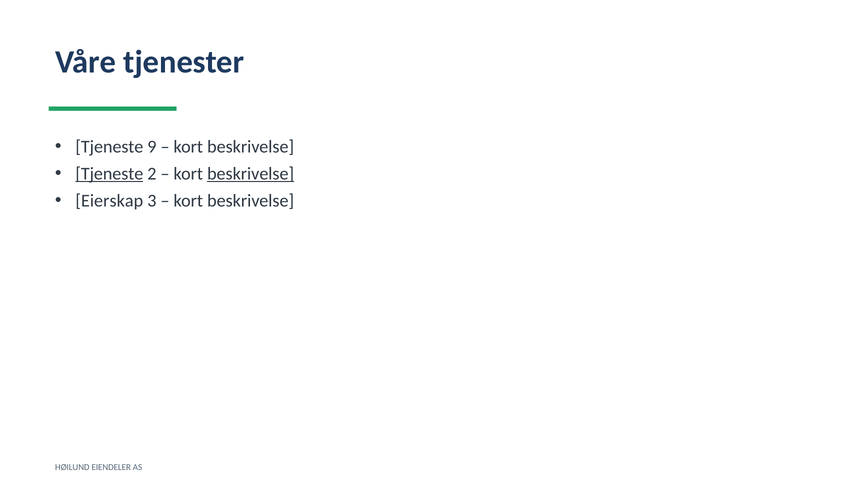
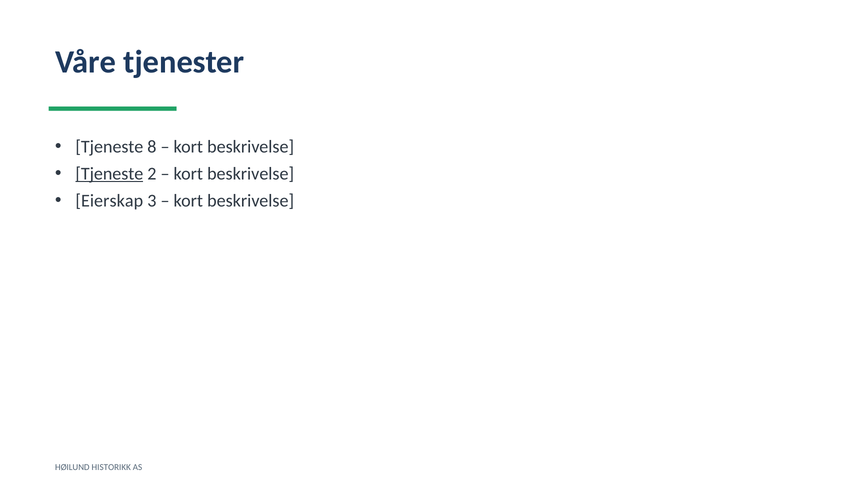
9: 9 -> 8 (152, 147)
beskrivelse underline: present -> none (251, 174)
EIENDELER: EIENDELER -> HISTORIKK (111, 467)
